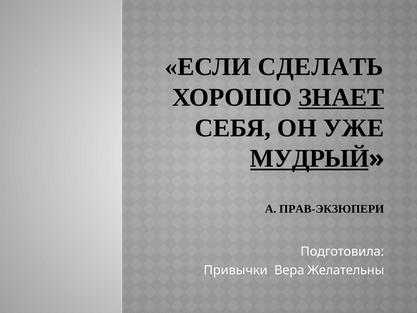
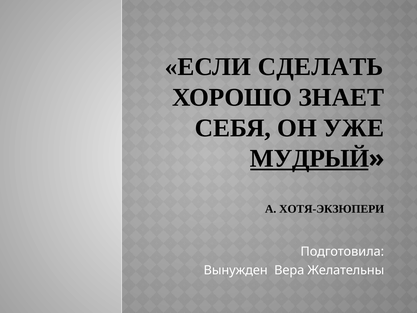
ЗНАЕТ underline: present -> none (341, 97)
ПРАВ-ЭКЗЮПЕРИ: ПРАВ-ЭКЗЮПЕРИ -> ХОТЯ-ЭКЗЮПЕРИ (332, 209)
Привычки: Привычки -> Вынужден (236, 270)
